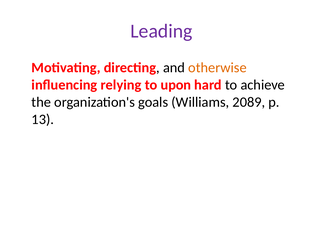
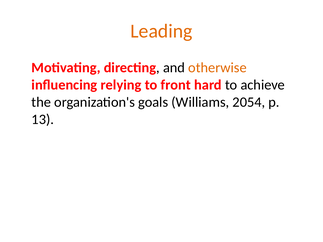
Leading colour: purple -> orange (161, 31)
upon: upon -> front (176, 85)
2089: 2089 -> 2054 (249, 102)
